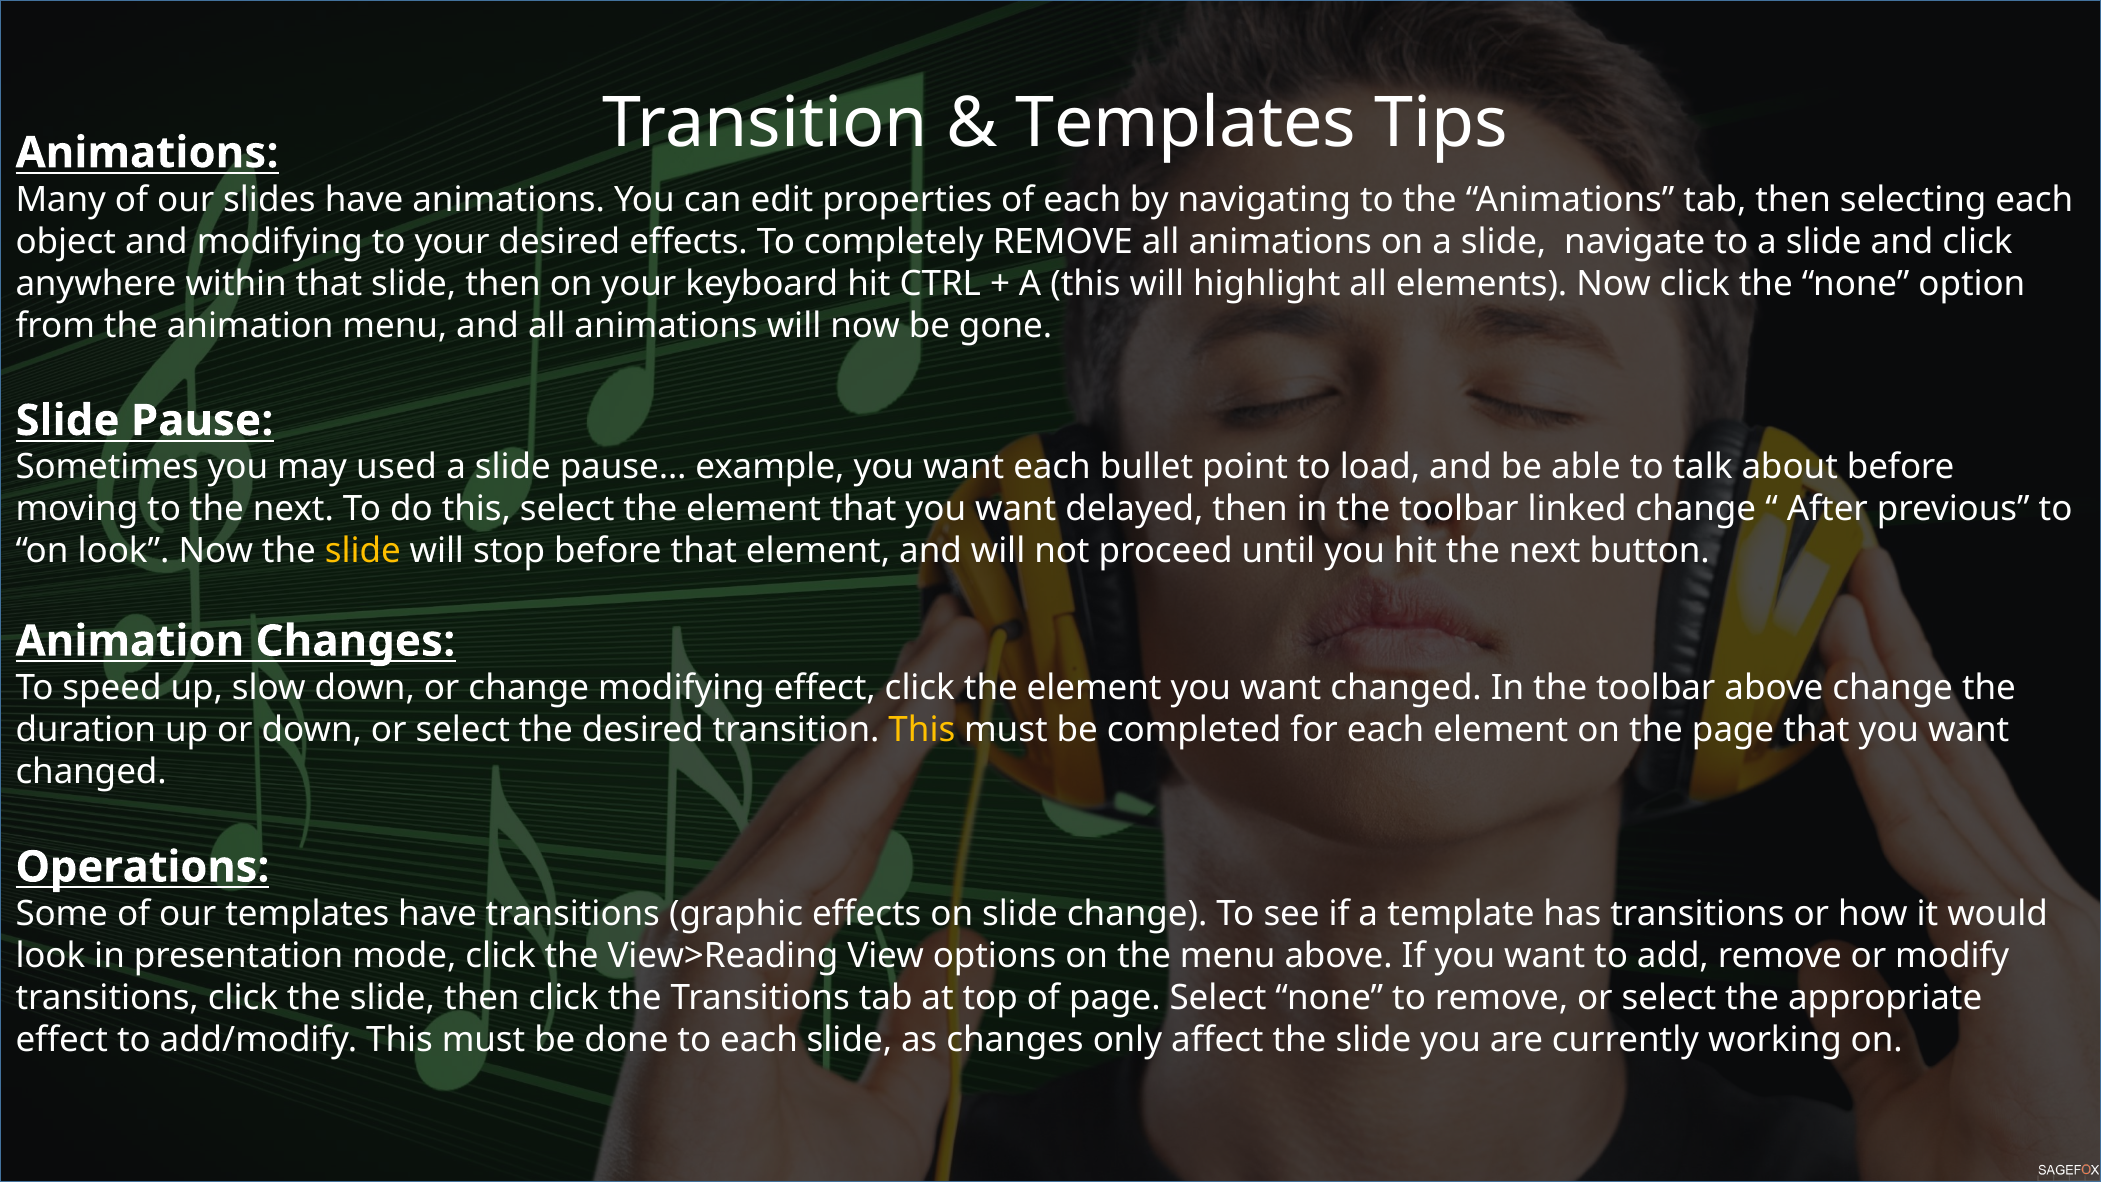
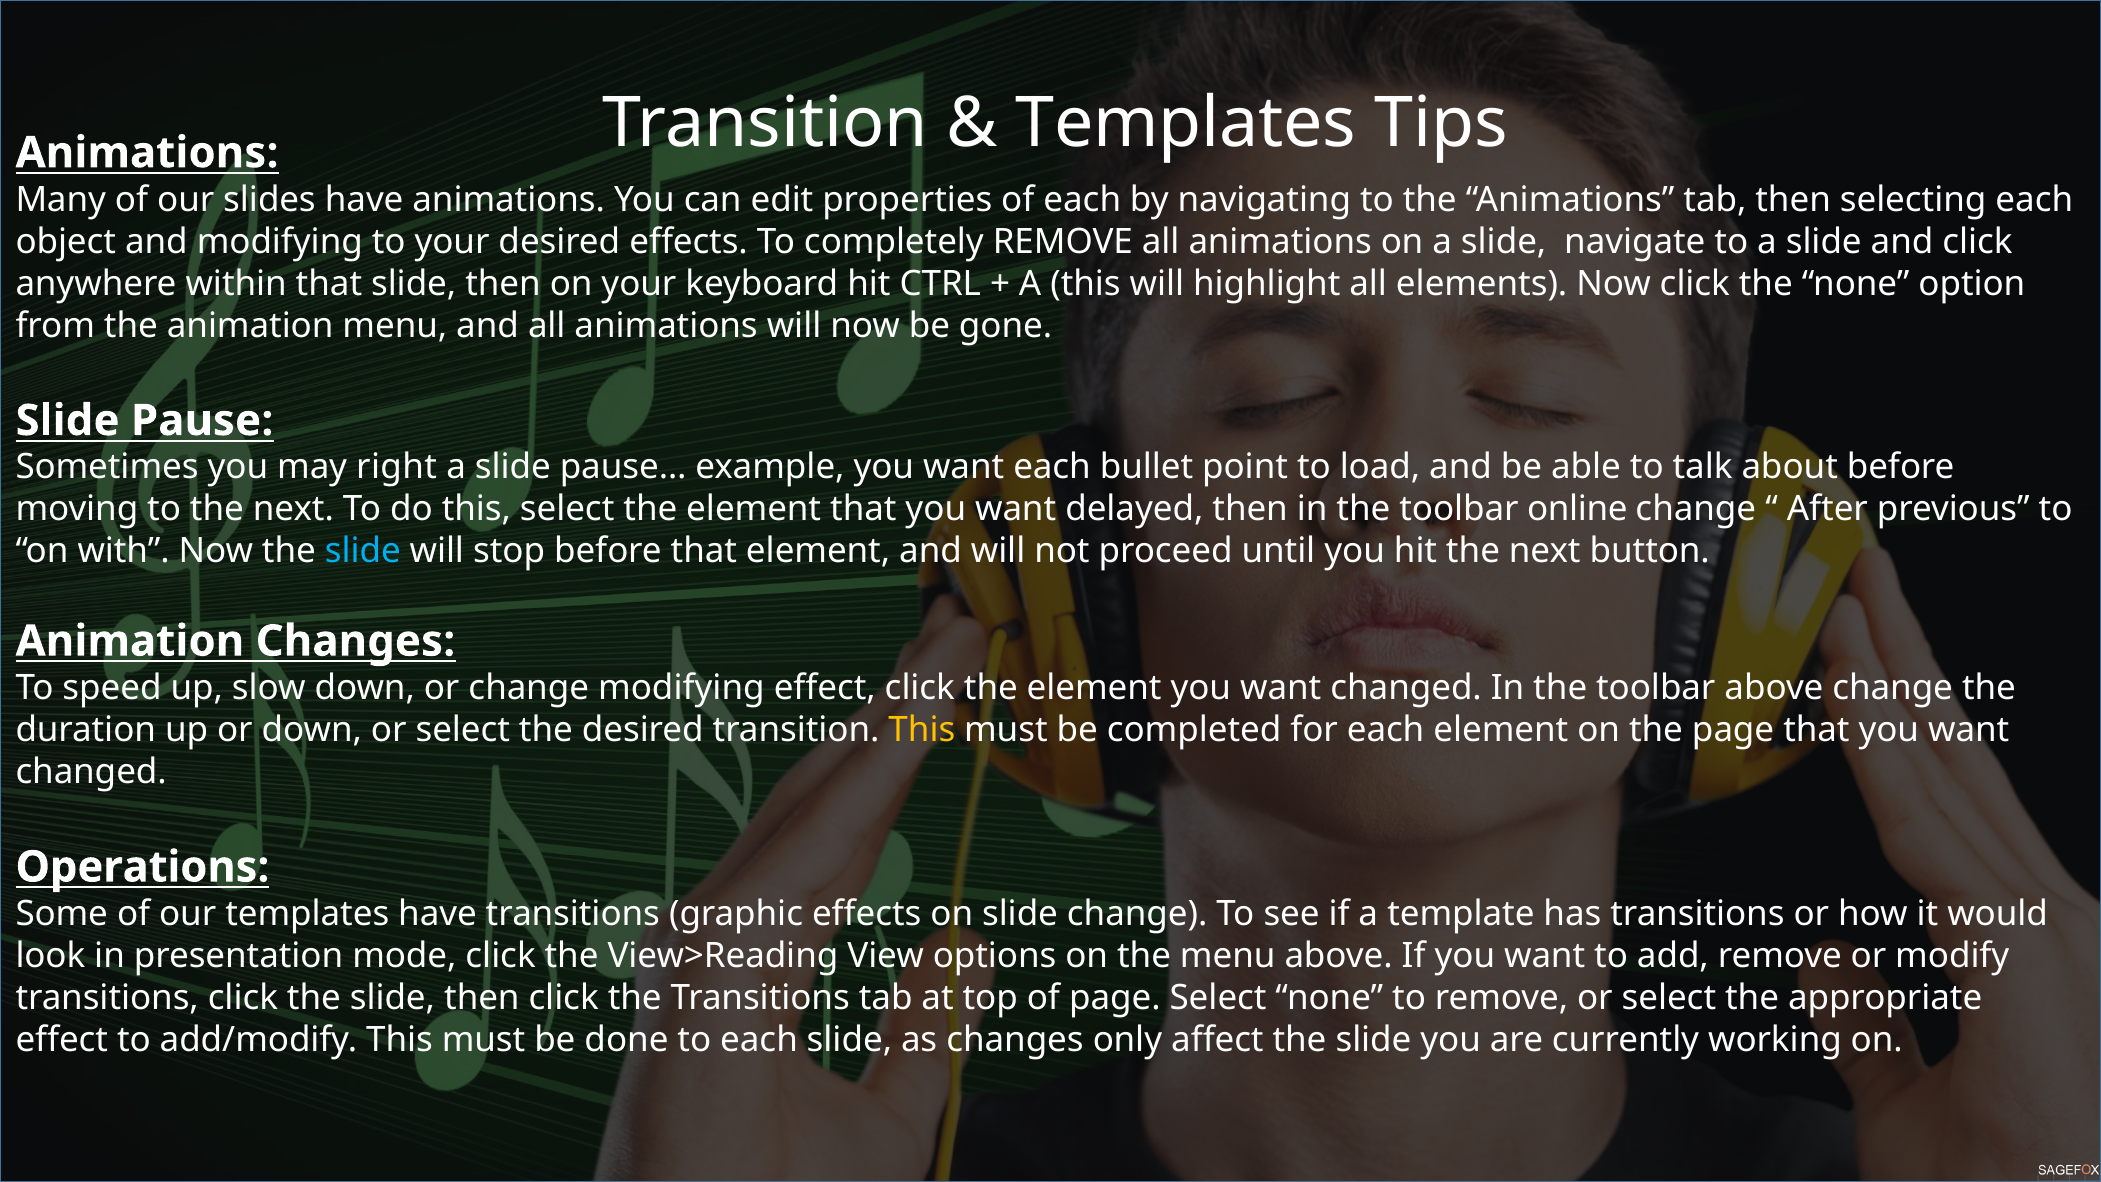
used: used -> right (397, 467)
linked: linked -> online (1577, 509)
on look: look -> with (124, 551)
slide colour: yellow -> light blue (363, 551)
